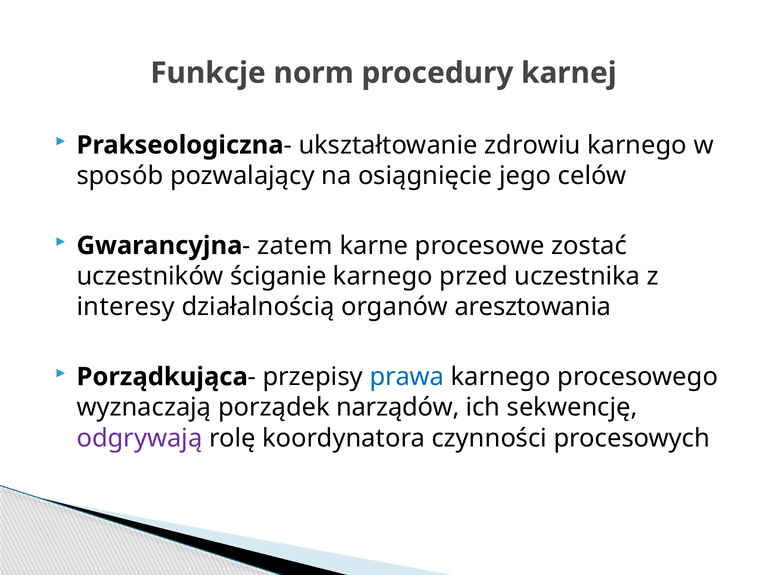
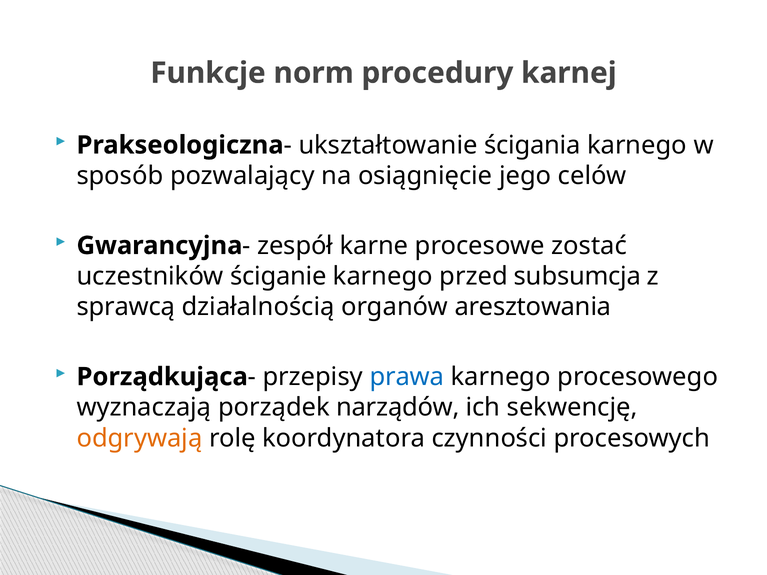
zdrowiu: zdrowiu -> ścigania (533, 145)
zatem: zatem -> zespół (295, 246)
uczestnika: uczestnika -> subsumcja (577, 276)
interesy: interesy -> sprawcą (126, 307)
odgrywają colour: purple -> orange (139, 438)
